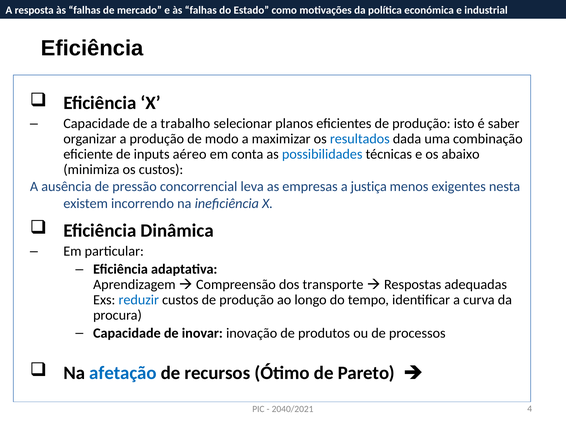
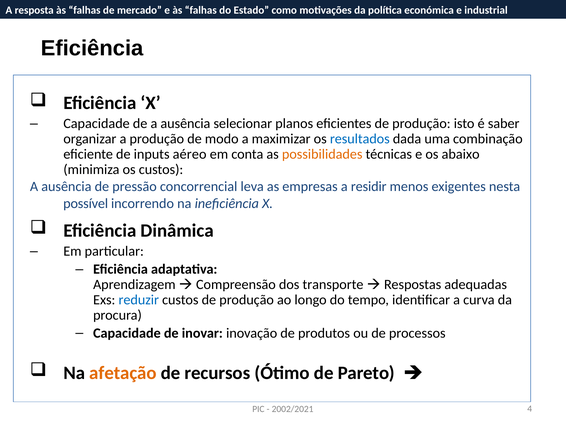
de a trabalho: trabalho -> ausência (185, 124)
possibilidades colour: blue -> orange (322, 154)
justiça: justiça -> residir (369, 187)
existem: existem -> possível (86, 204)
afetação colour: blue -> orange (123, 373)
2040/2021: 2040/2021 -> 2002/2021 (293, 409)
